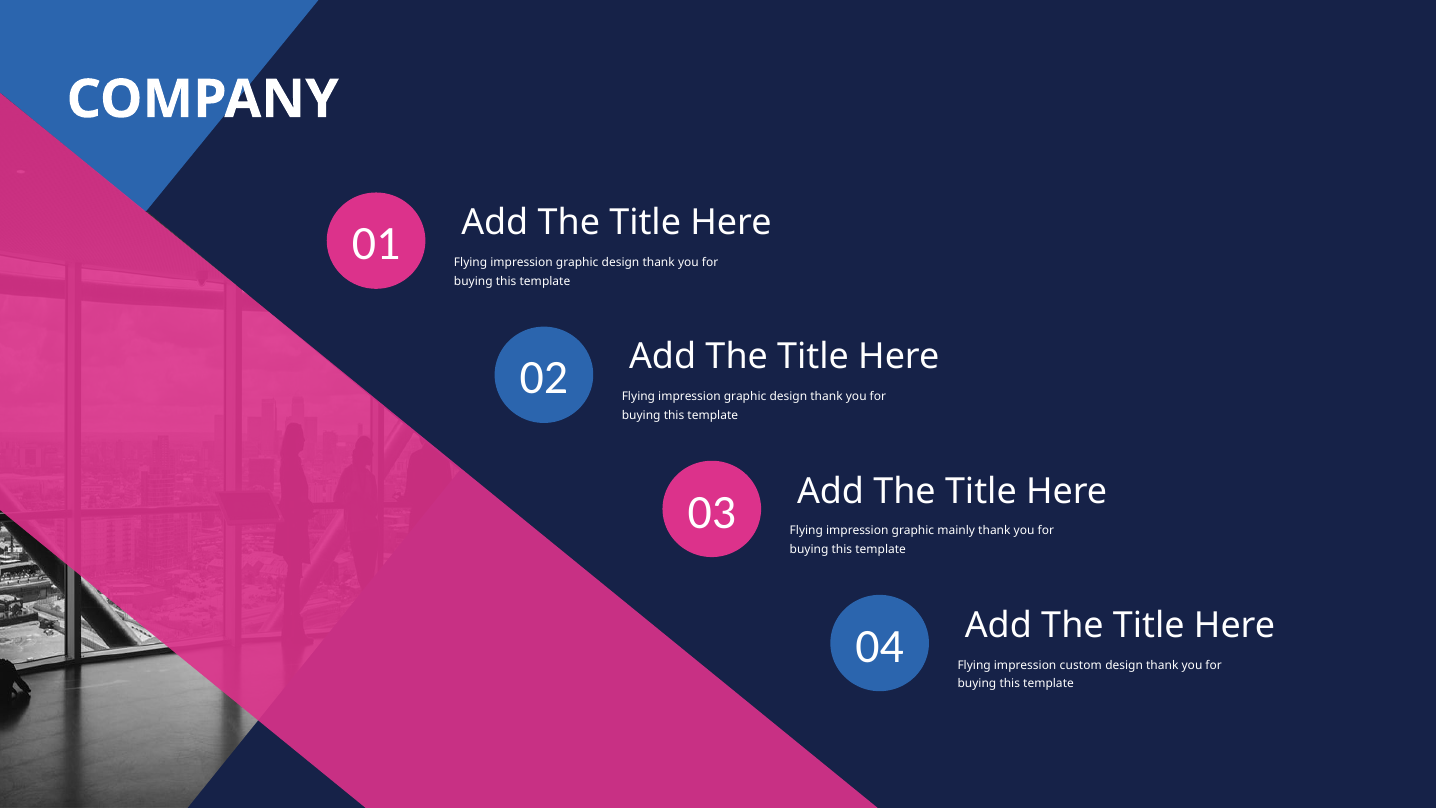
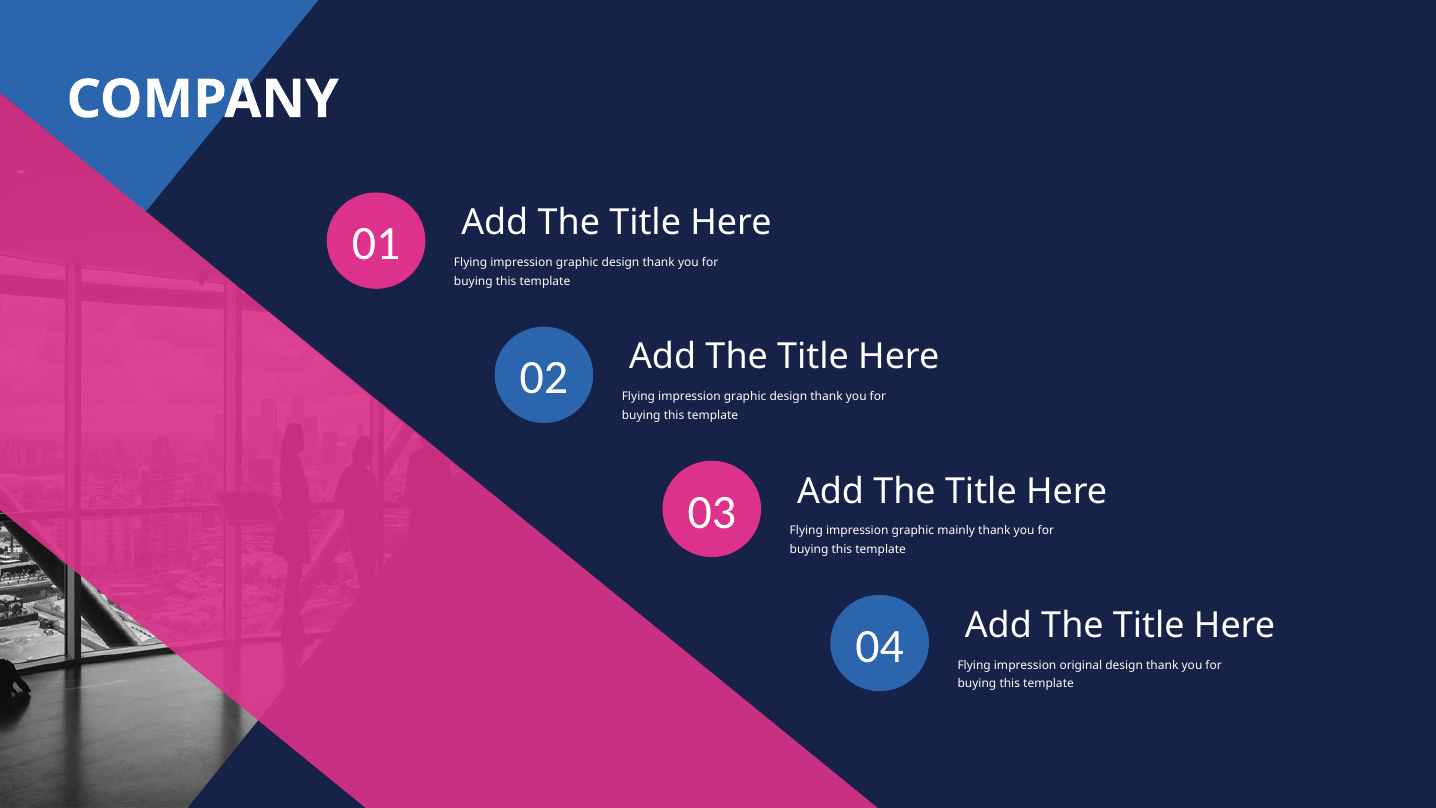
custom: custom -> original (1081, 665)
